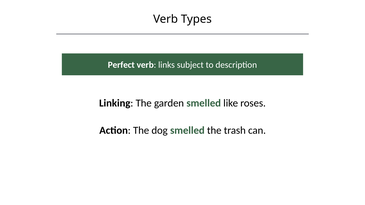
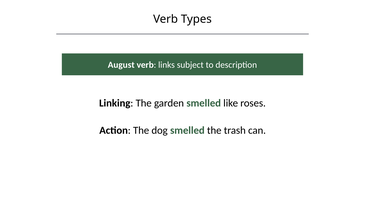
Perfect: Perfect -> August (121, 65)
